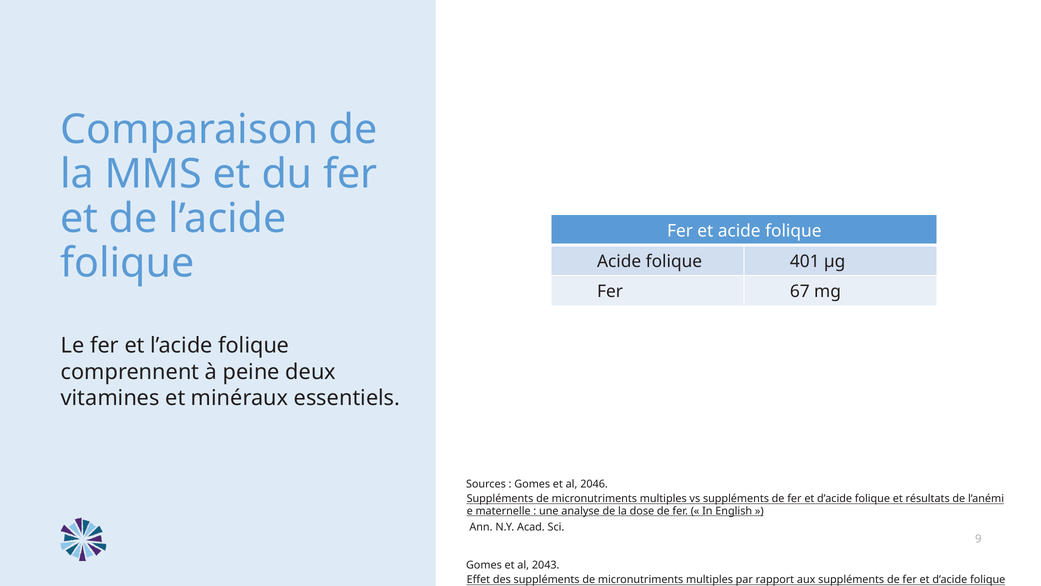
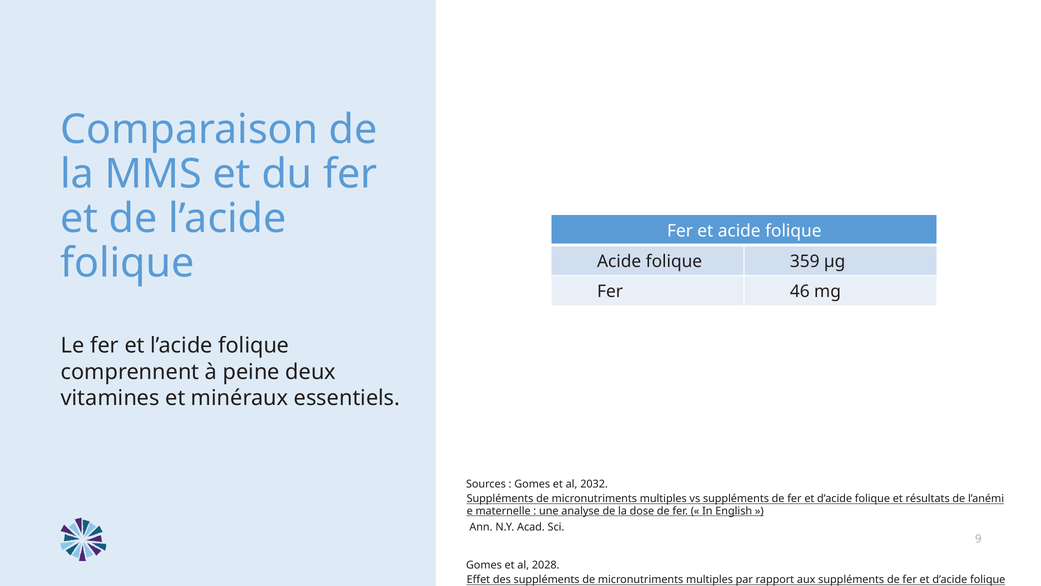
401: 401 -> 359 (805, 261)
67: 67 -> 46 (800, 292)
2046: 2046 -> 2032 (594, 484)
2043: 2043 -> 2028 (546, 565)
